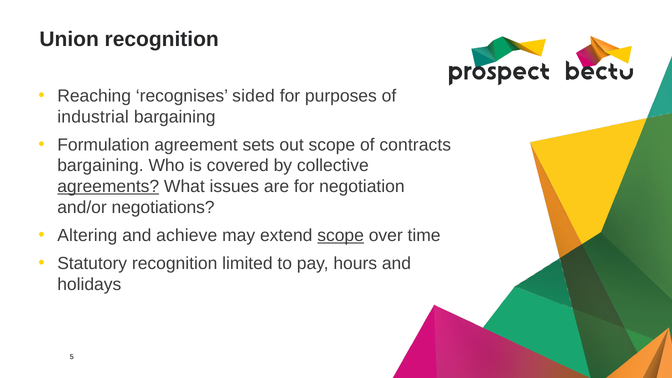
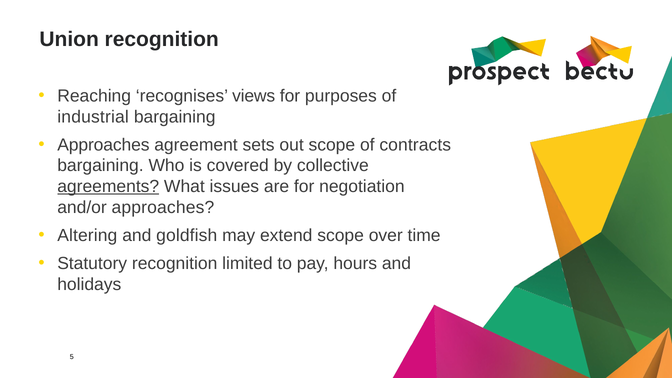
sided: sided -> views (254, 96)
Formulation: Formulation -> Approaches (103, 145)
and/or negotiations: negotiations -> approaches (163, 208)
achieve: achieve -> goldfish (187, 236)
scope underline: present -> none (341, 236)
